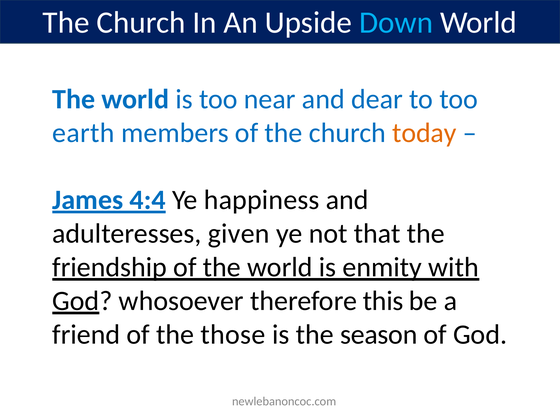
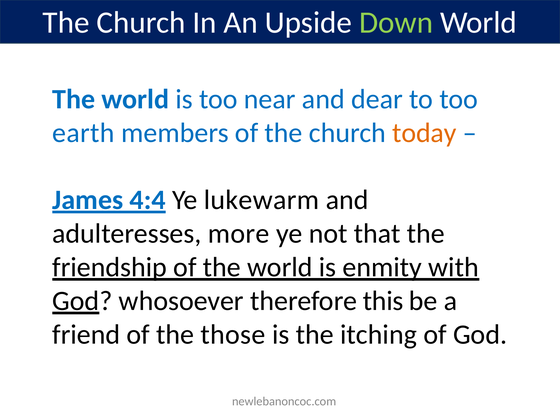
Down colour: light blue -> light green (396, 23)
happiness: happiness -> lukewarm (262, 200)
given: given -> more (239, 234)
season: season -> itching (379, 334)
